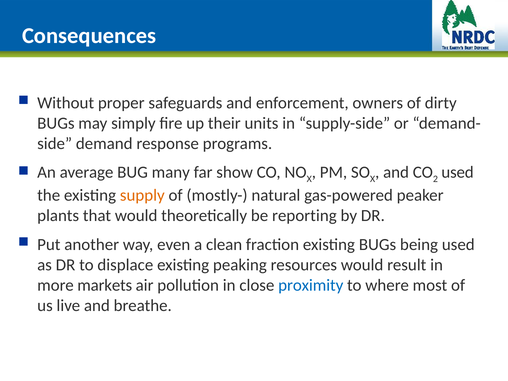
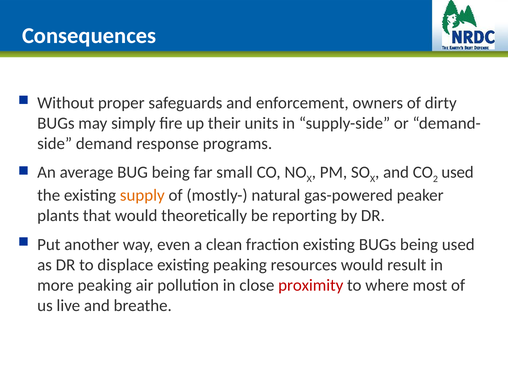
BUG many: many -> being (171, 172)
show: show -> small (235, 172)
more markets: markets -> peaking (105, 285)
proximity colour: blue -> red (311, 285)
